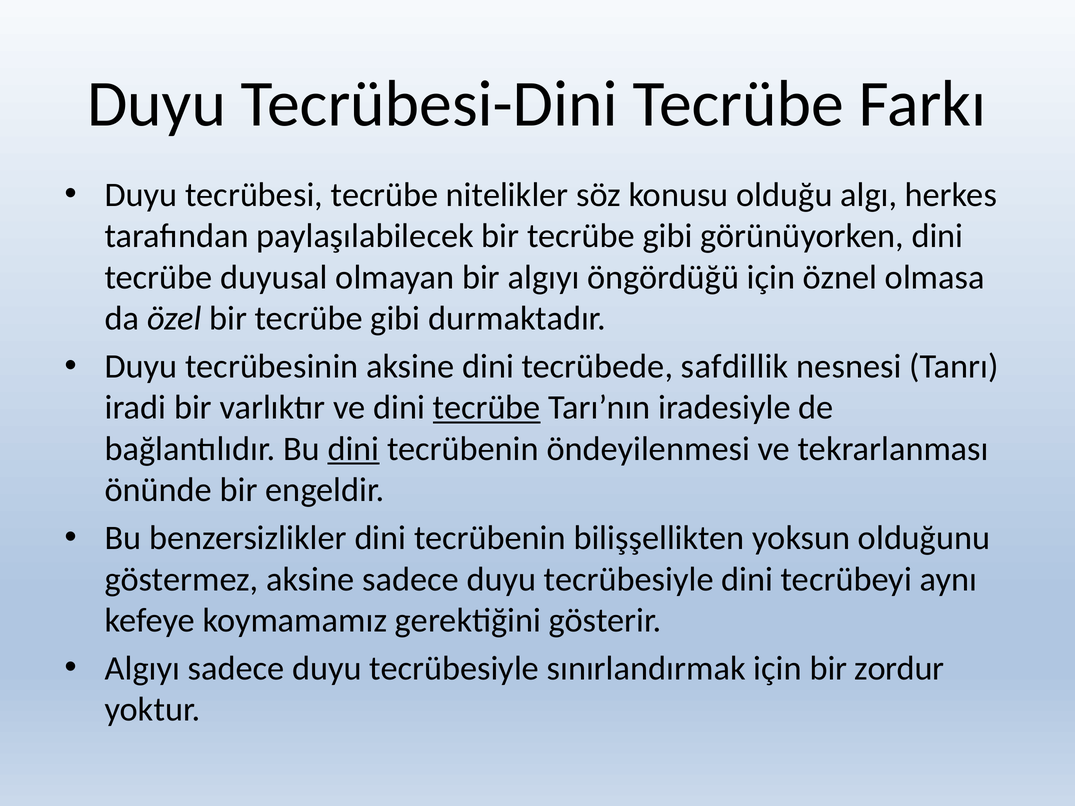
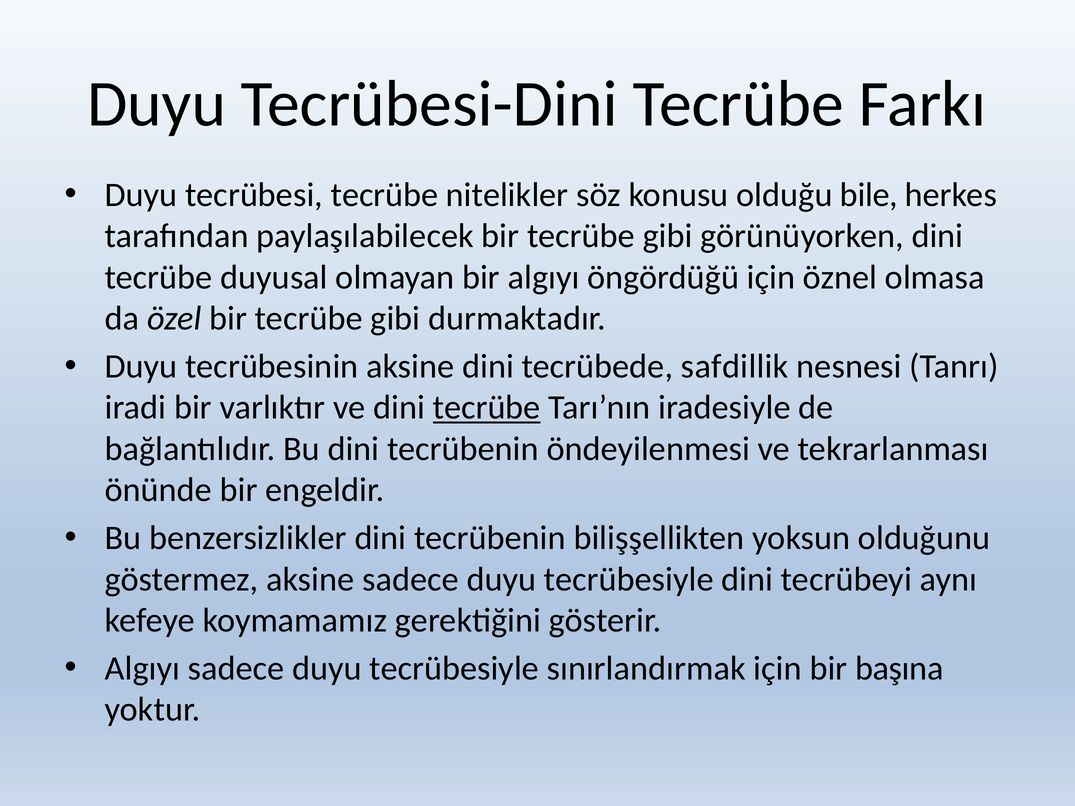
algı: algı -> bile (869, 195)
dini underline: present -> none (353, 449)
zordur: zordur -> başına (899, 669)
